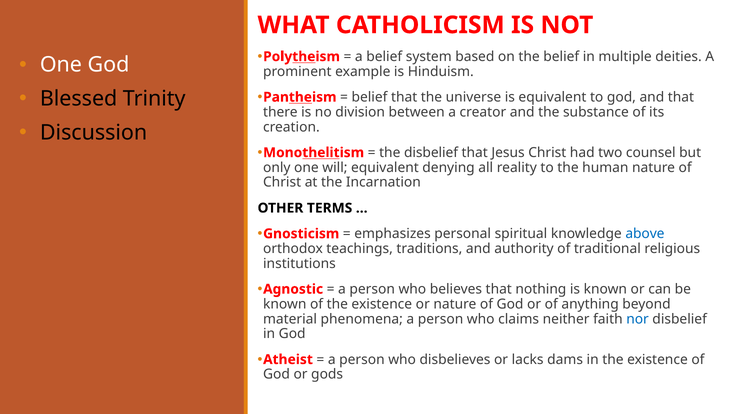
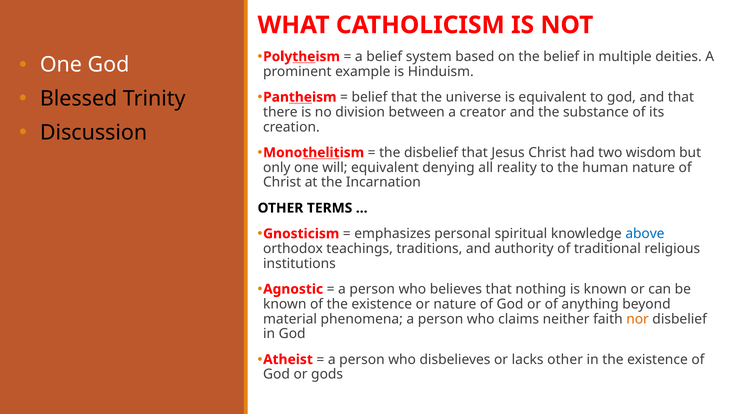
counsel: counsel -> wisdom (651, 153)
nor colour: blue -> orange (638, 319)
lacks dams: dams -> other (565, 360)
